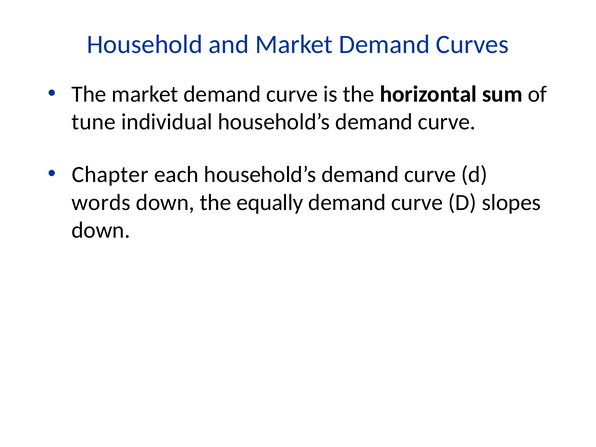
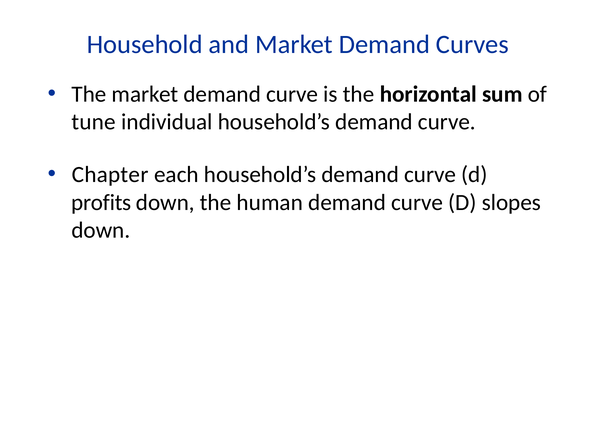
words: words -> profits (101, 202)
equally: equally -> human (270, 202)
